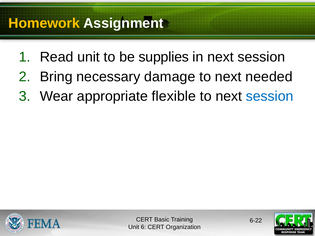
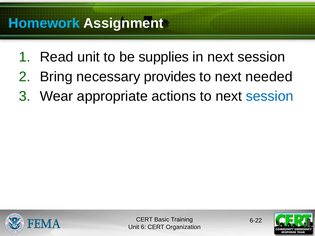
Homework colour: yellow -> light blue (44, 23)
damage: damage -> provides (170, 77)
flexible: flexible -> actions (174, 96)
